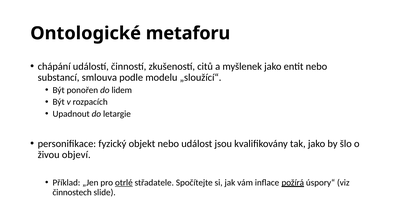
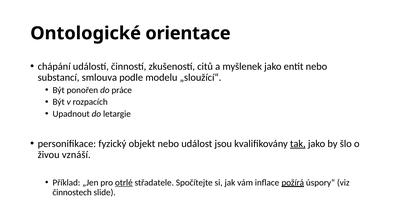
metaforu: metaforu -> orientace (188, 33)
lidem: lidem -> práce (122, 90)
tak underline: none -> present (298, 144)
objeví: objeví -> vznáší (76, 155)
